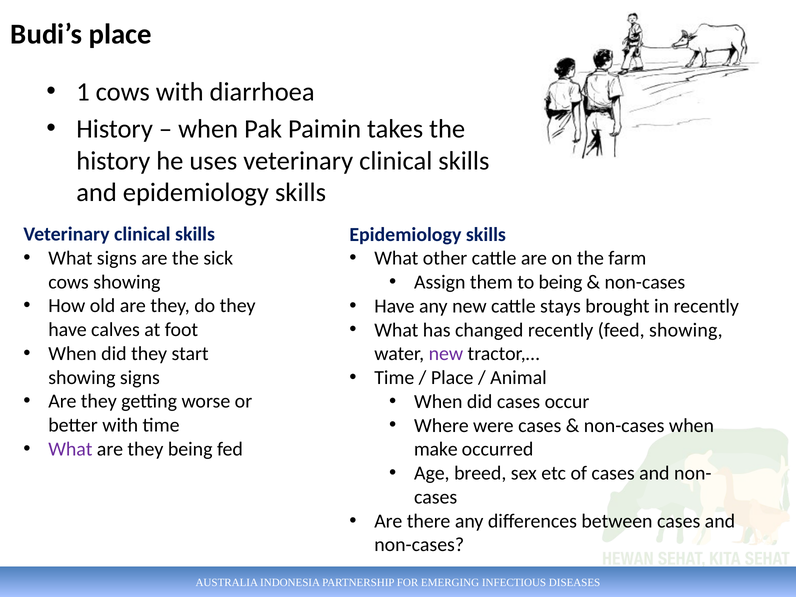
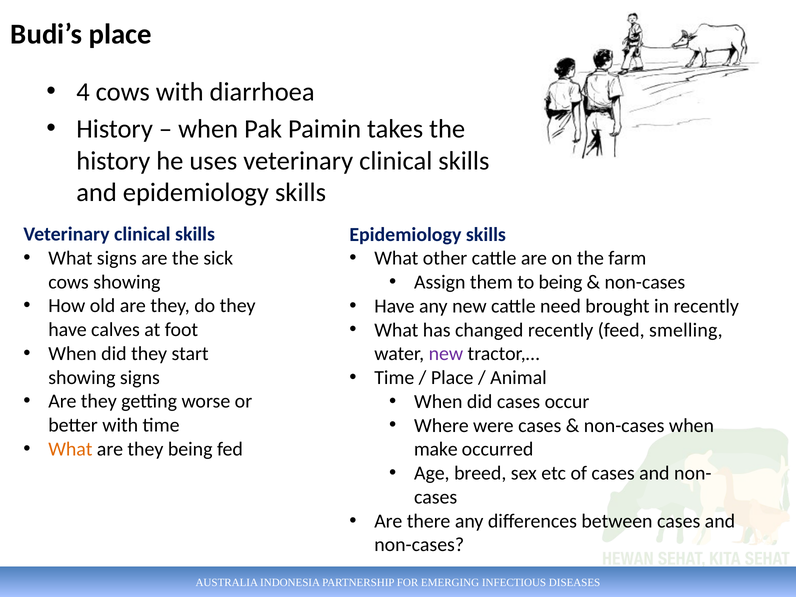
1: 1 -> 4 (83, 92)
stays: stays -> need (560, 306)
feed showing: showing -> smelling (686, 330)
What colour: purple -> orange (70, 449)
